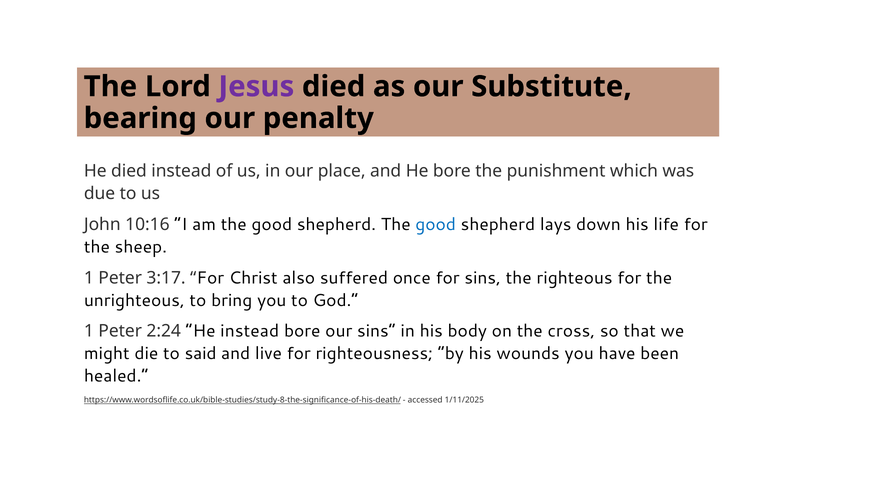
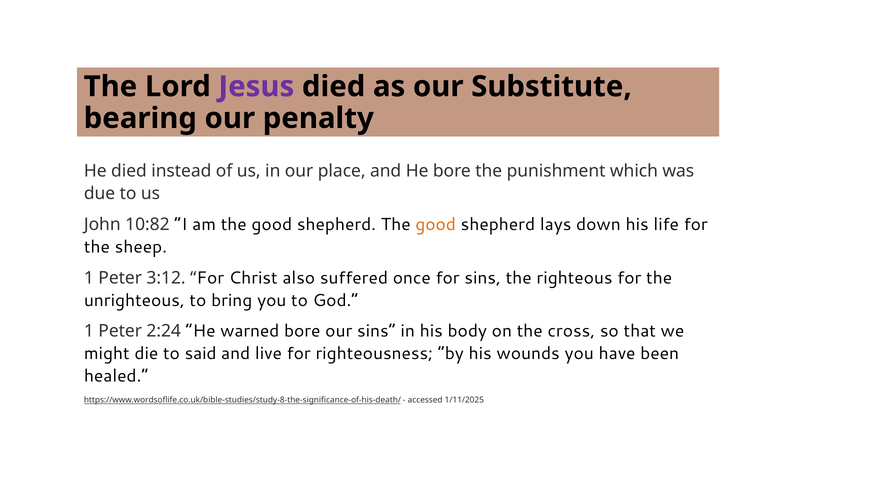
10:16: 10:16 -> 10:82 (147, 225)
good colour: blue -> orange (436, 225)
3:17: 3:17 -> 3:12 (166, 278)
He instead: instead -> warned (250, 331)
